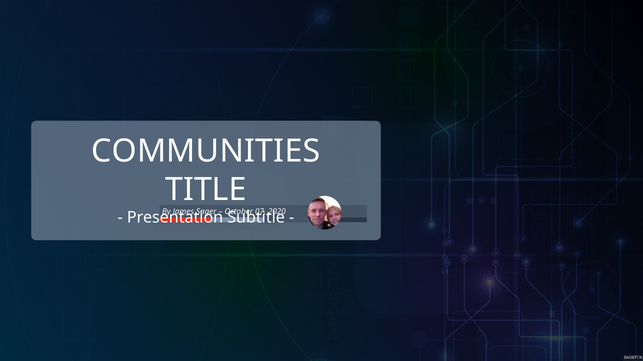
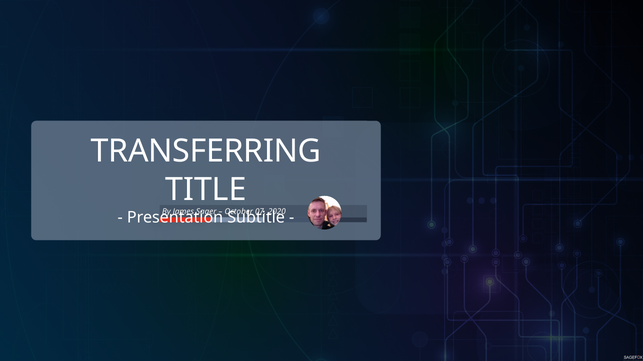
COMMUNITIES: COMMUNITIES -> TRANSFERRING (206, 152)
